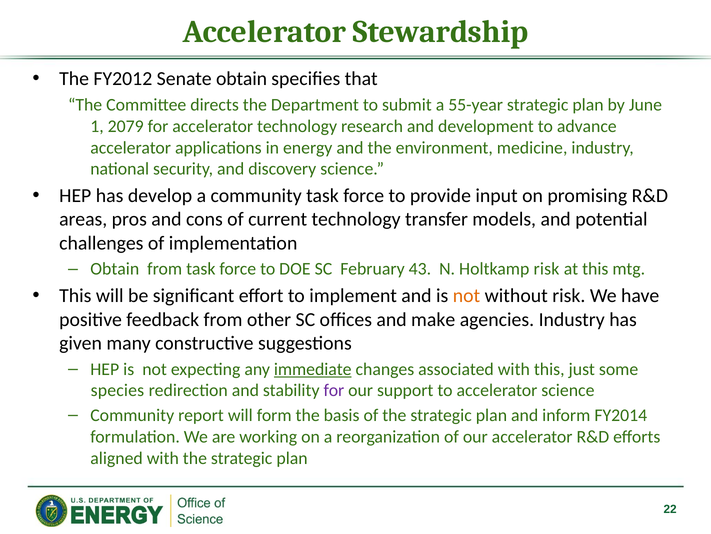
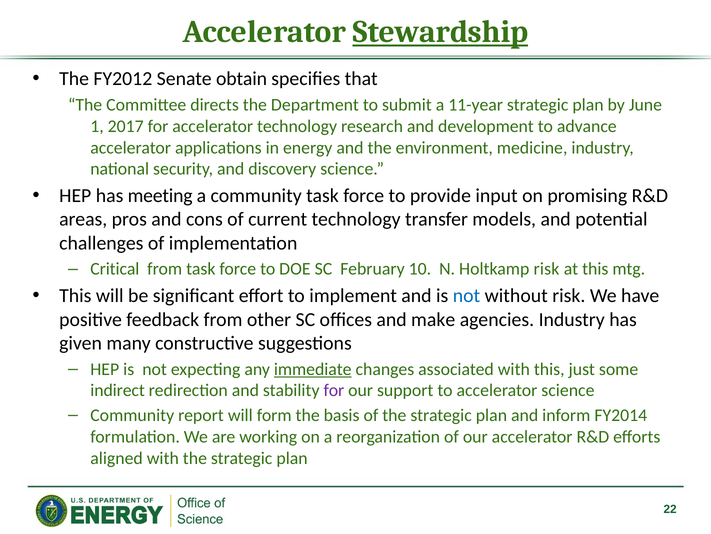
Stewardship underline: none -> present (441, 32)
55-year: 55-year -> 11-year (476, 105)
2079: 2079 -> 2017 (126, 126)
develop: develop -> meeting (160, 195)
Obtain: Obtain -> Critical (115, 269)
43: 43 -> 10 (420, 269)
not colour: orange -> blue (467, 295)
species: species -> indirect (118, 390)
